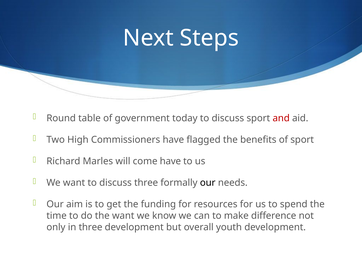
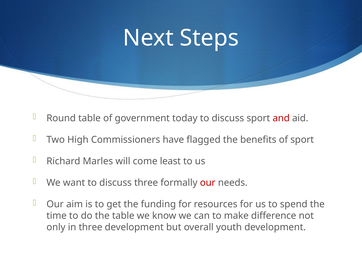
come have: have -> least (170, 161)
our colour: black -> red (208, 182)
the want: want -> table (123, 215)
